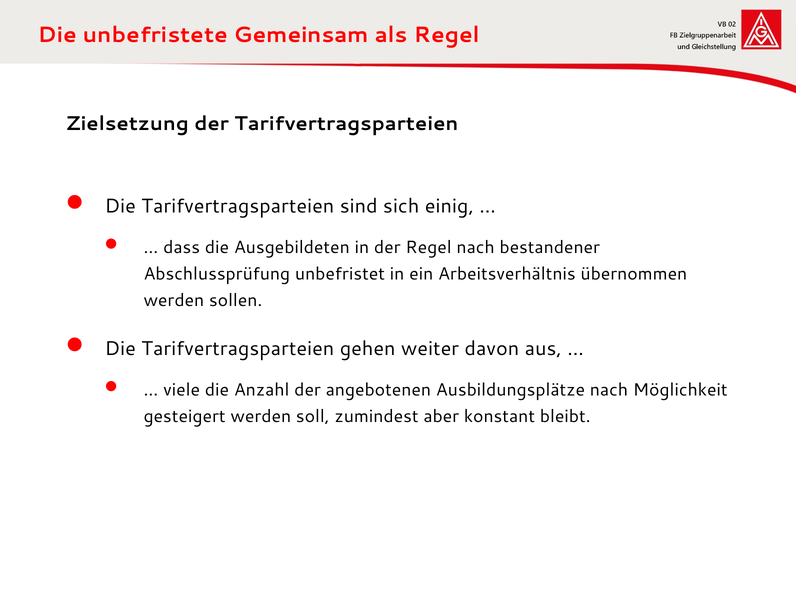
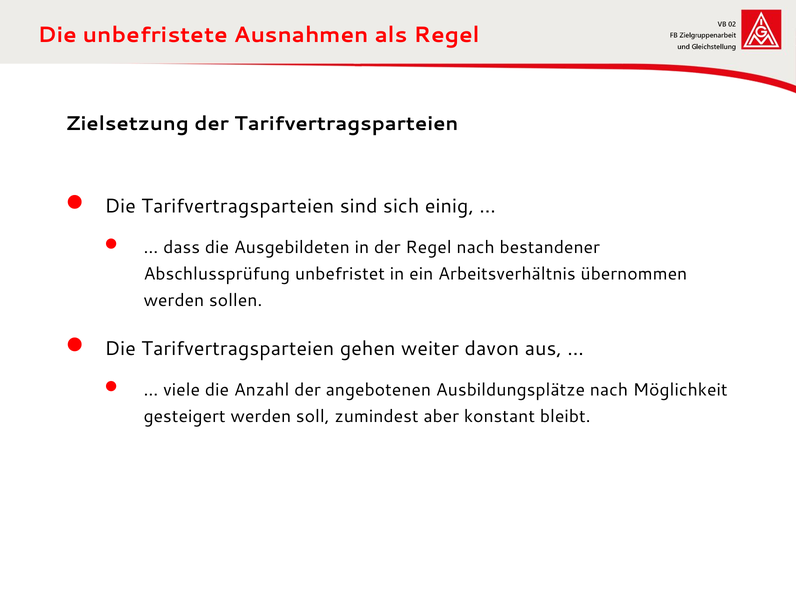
Gemeinsam: Gemeinsam -> Ausnahmen (301, 35)
